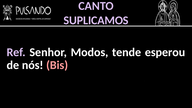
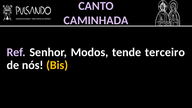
SUPLICAMOS: SUPLICAMOS -> CAMINHADA (96, 20)
esperou: esperou -> terceiro (165, 52)
Bis colour: pink -> yellow (57, 65)
